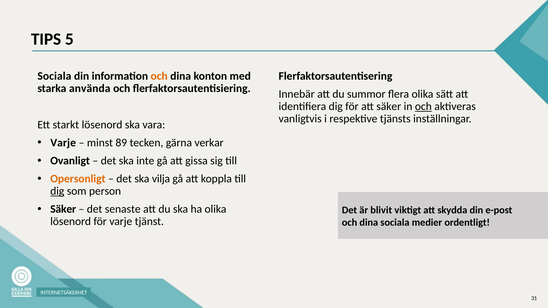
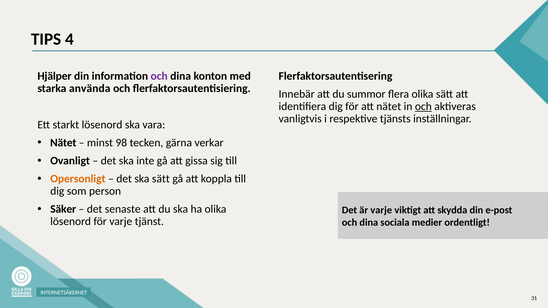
5: 5 -> 4 (70, 39)
Sociala: Sociala -> Hjälper (54, 76)
och colour: orange -> purple (159, 76)
att säker: säker -> nätet (389, 107)
Varje: Varje -> Nätet (63, 143)
89: 89 -> 98 (121, 143)
ska vilja: vilja -> sätt (161, 179)
dig underline: present -> none (57, 191)
är blivit: blivit -> varje (381, 210)
